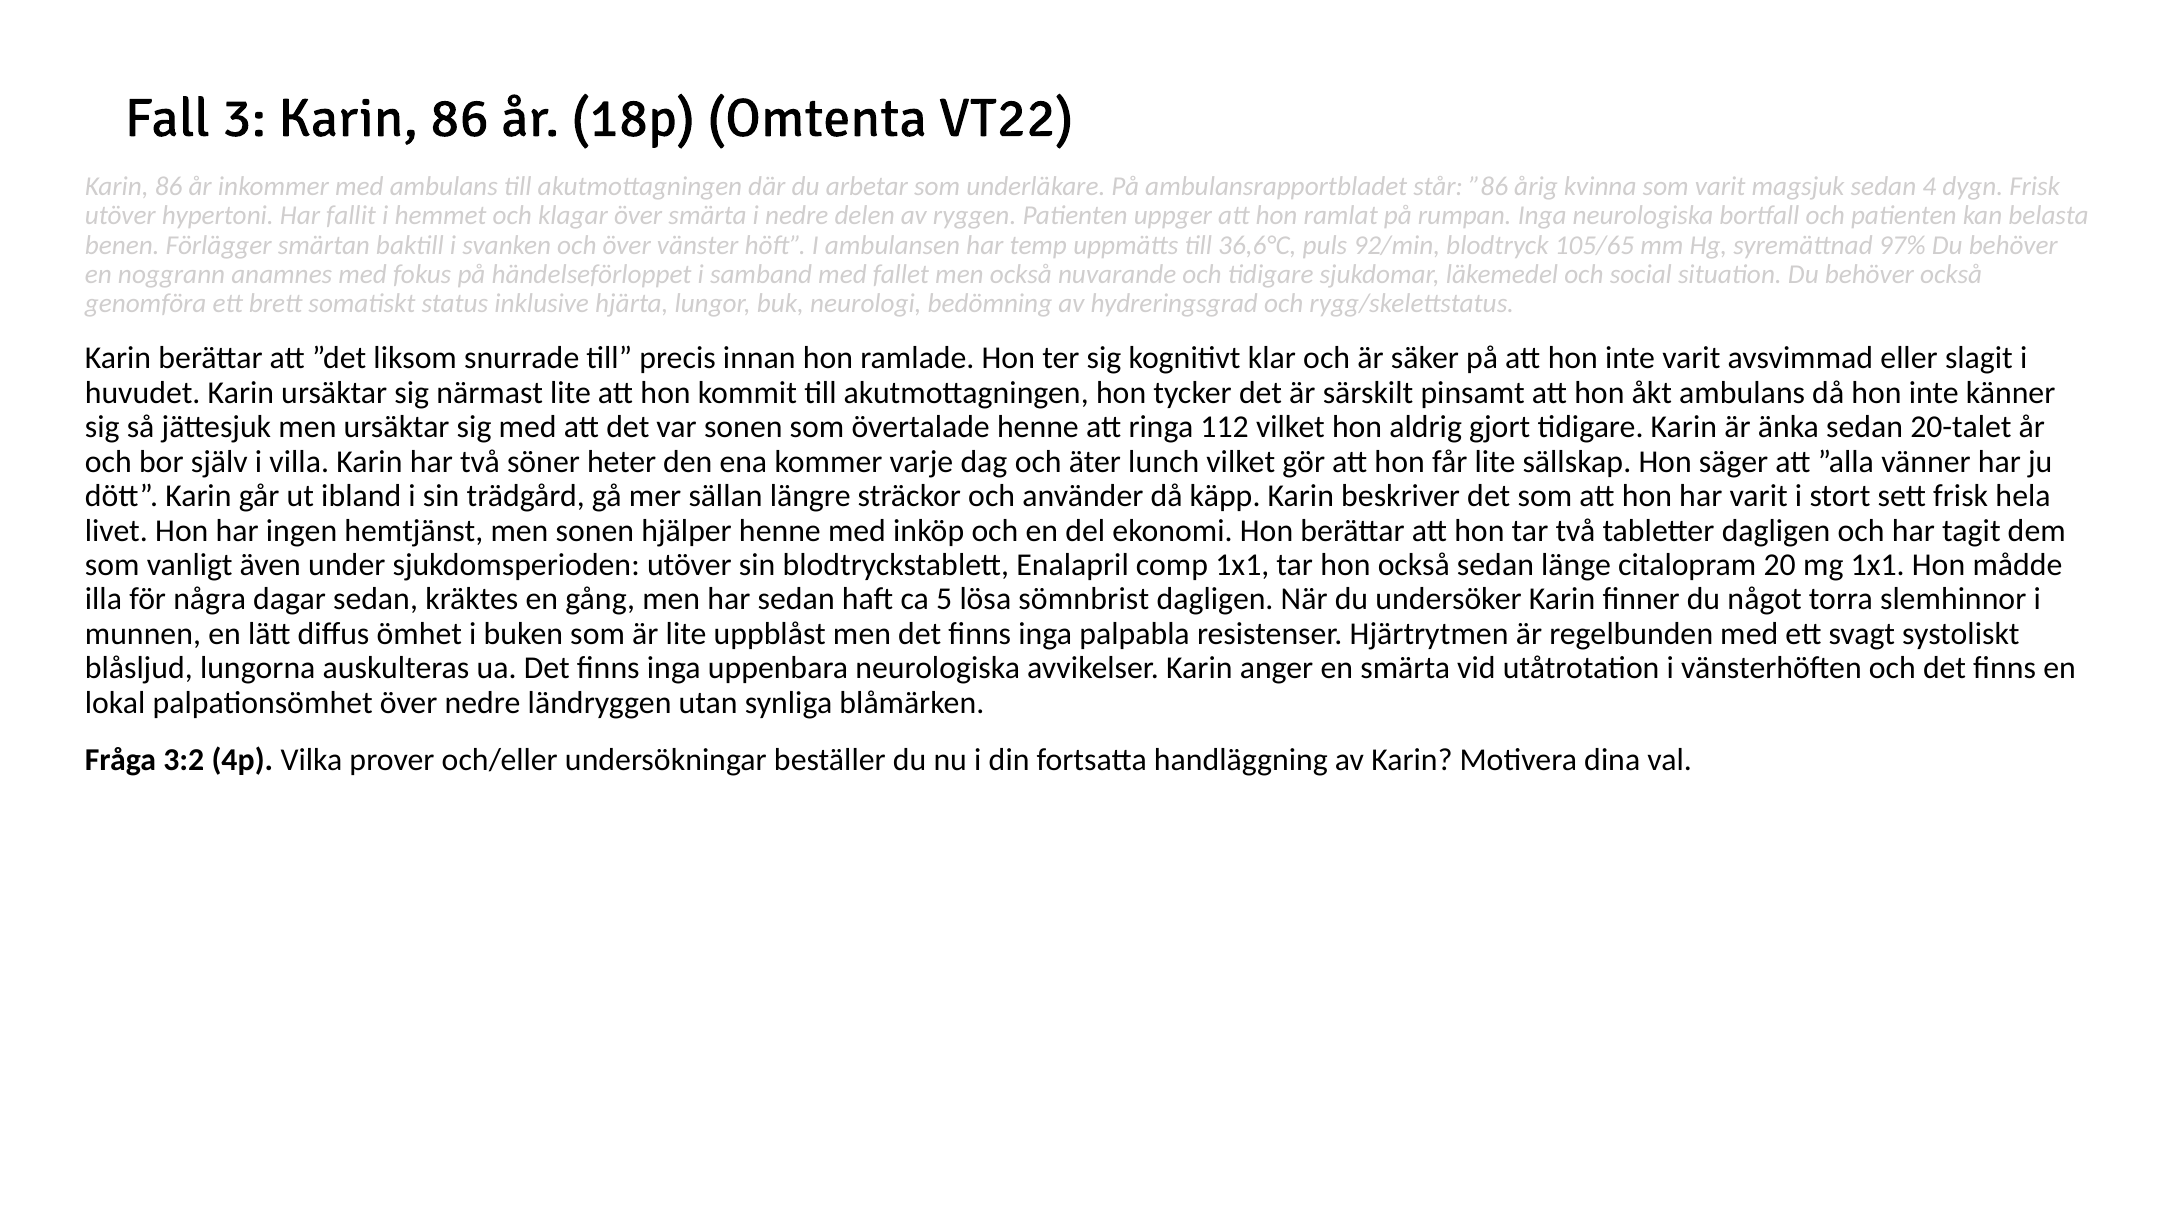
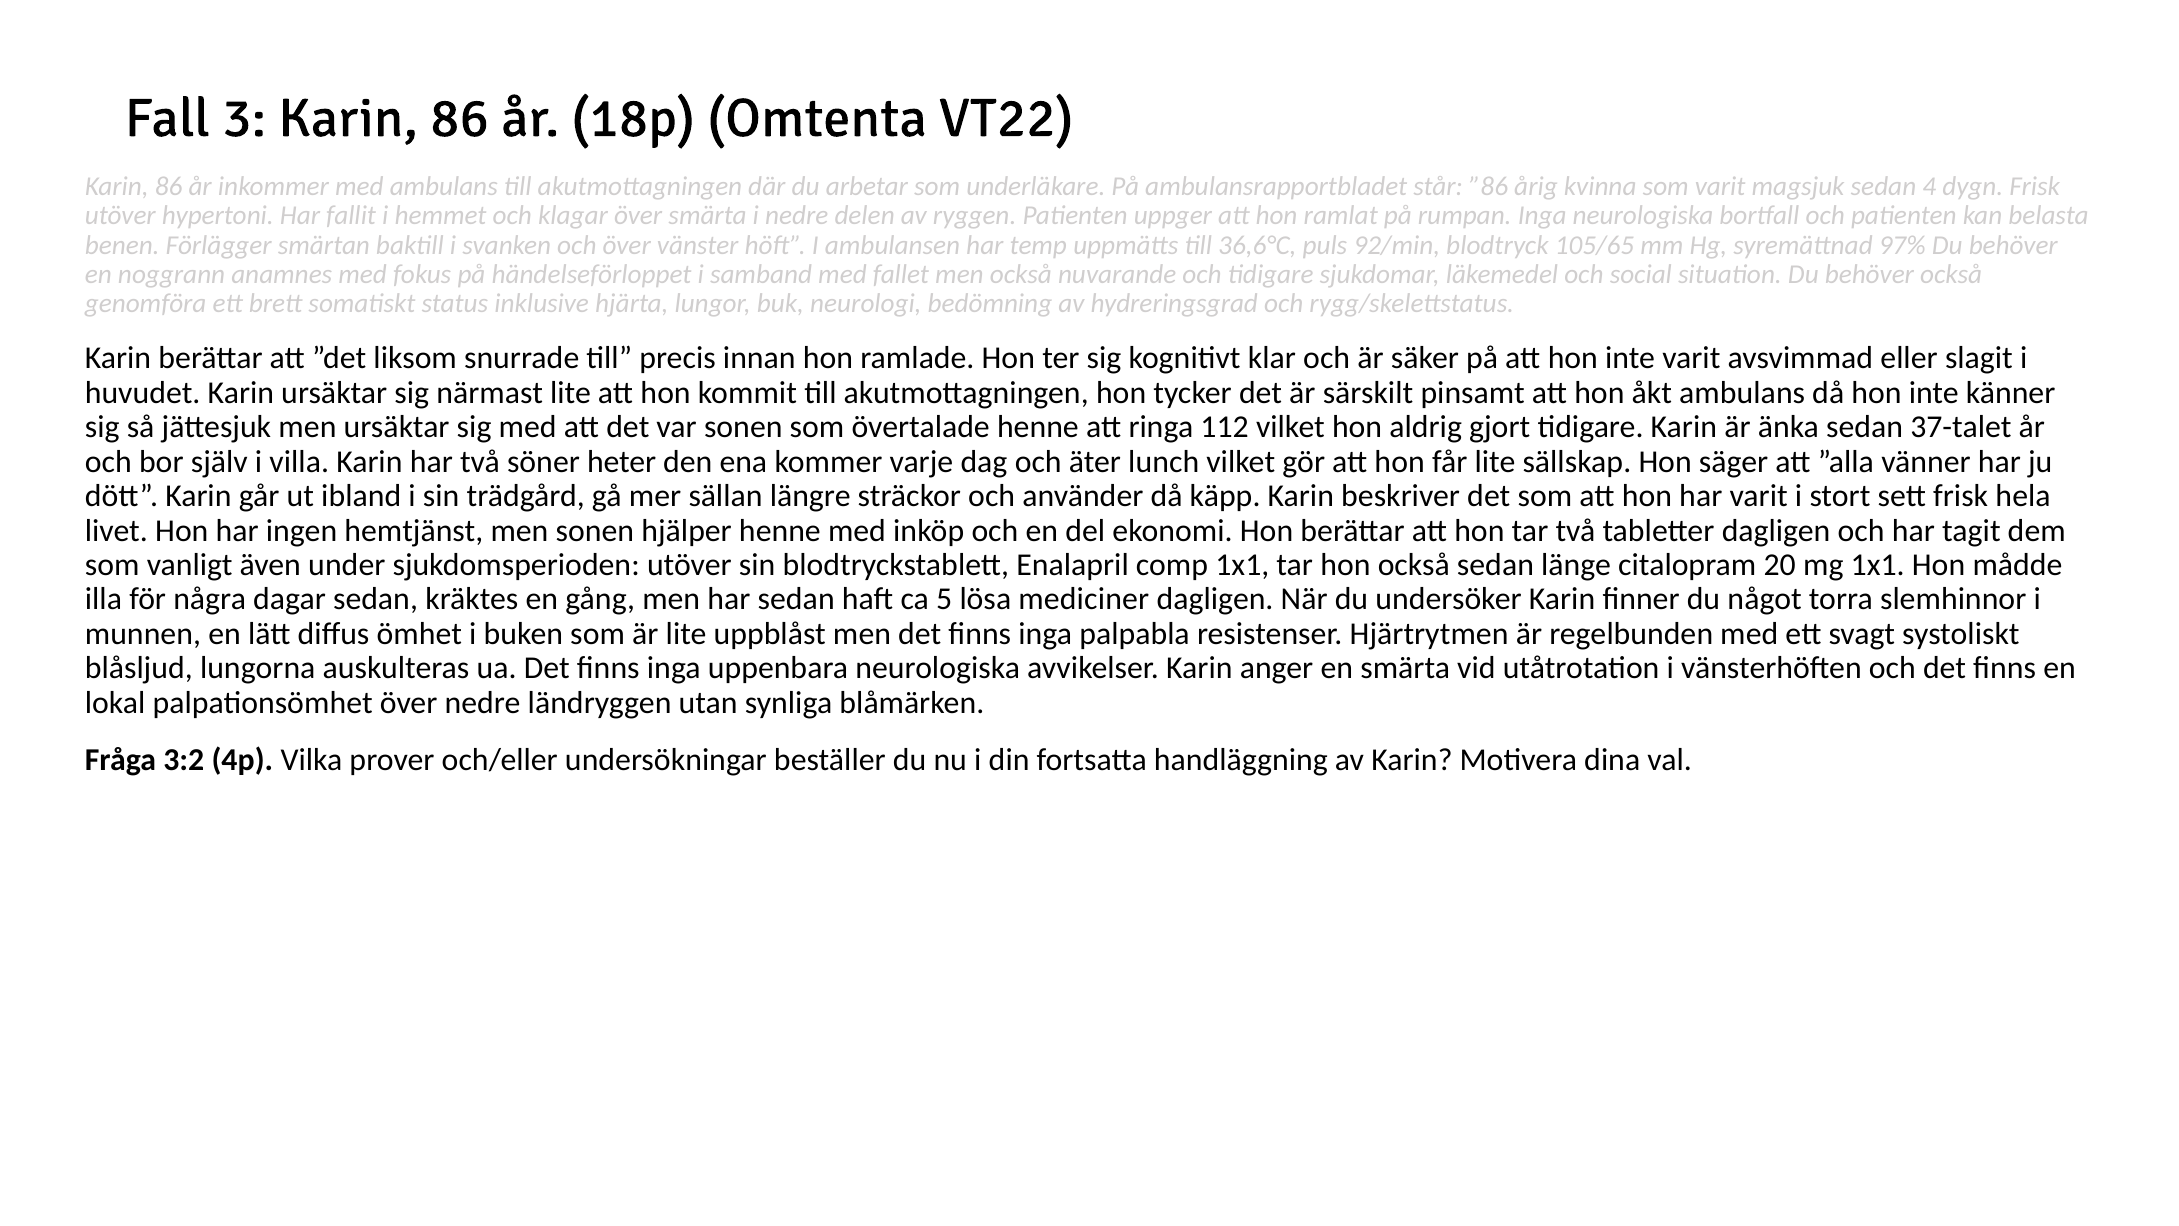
20-talet: 20-talet -> 37-talet (1961, 427)
sömnbrist: sömnbrist -> mediciner (1084, 599)
